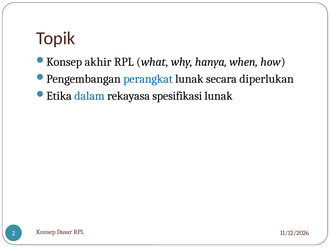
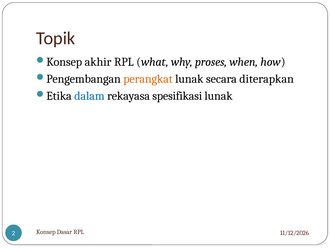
hanya: hanya -> proses (211, 62)
perangkat colour: blue -> orange (148, 79)
diperlukan: diperlukan -> diterapkan (267, 79)
